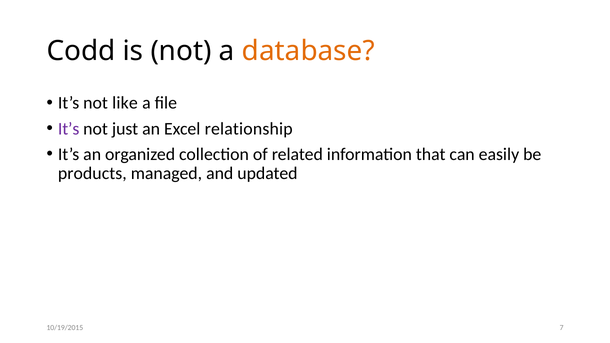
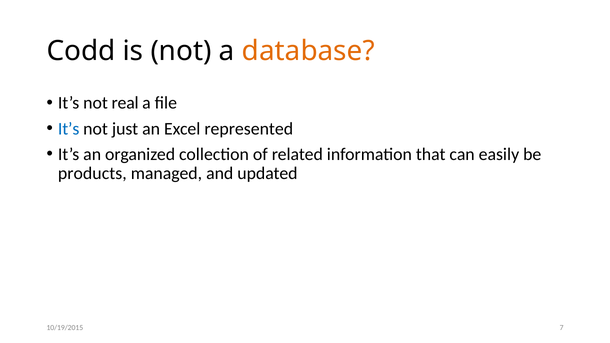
like: like -> real (125, 103)
It’s colour: purple -> blue (69, 129)
relationship: relationship -> represented (249, 129)
